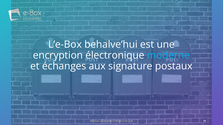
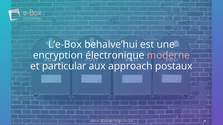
moderne colour: light blue -> pink (168, 55)
échanges: échanges -> particular (64, 66)
signature: signature -> approach (130, 66)
